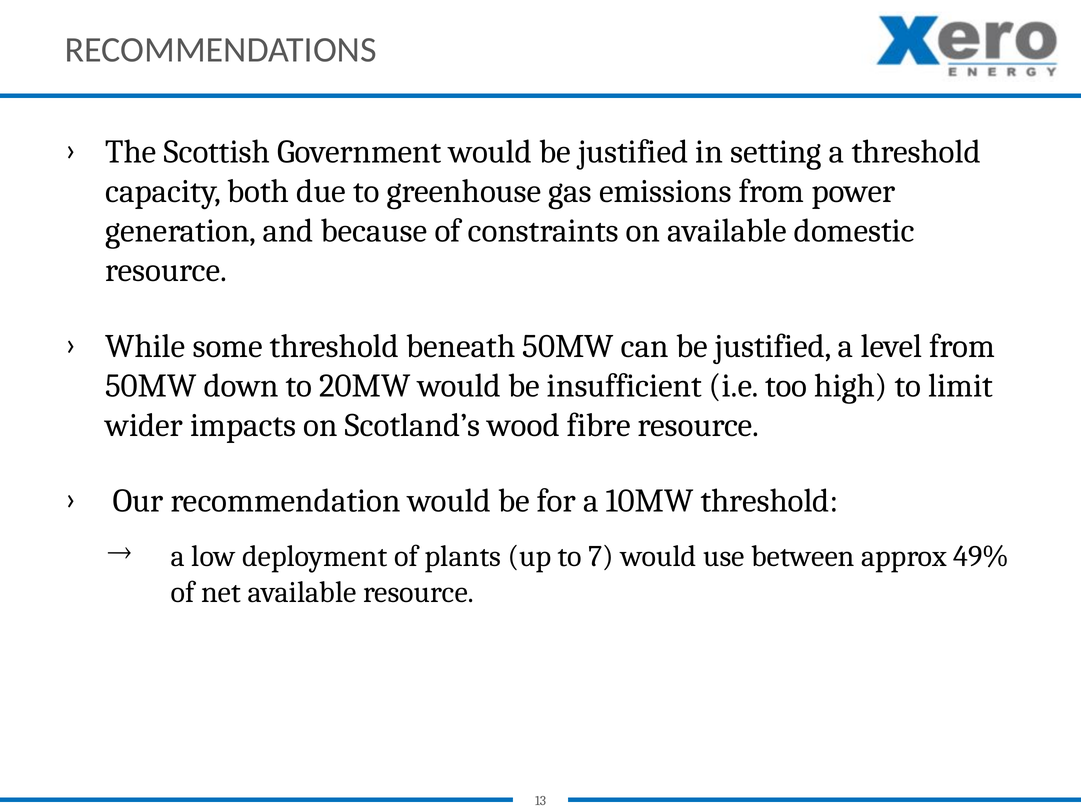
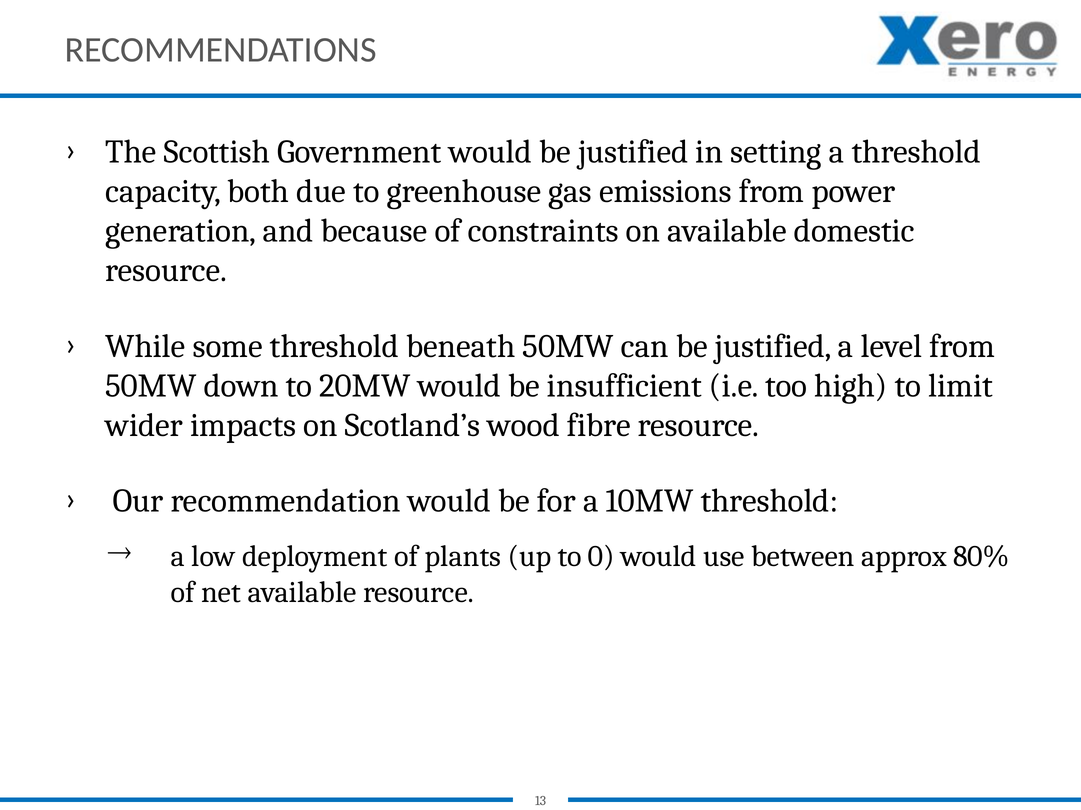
7: 7 -> 0 (601, 557)
49%: 49% -> 80% (981, 557)
